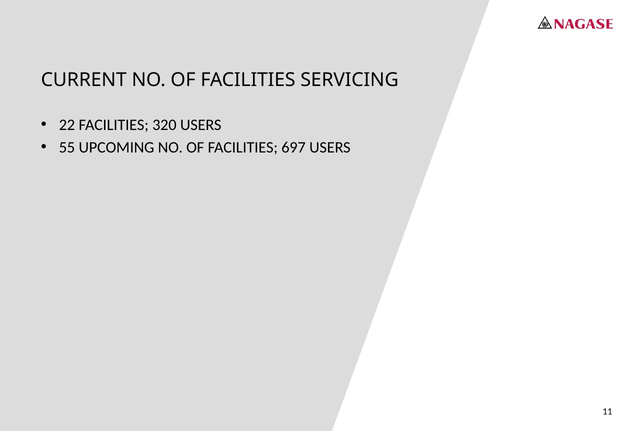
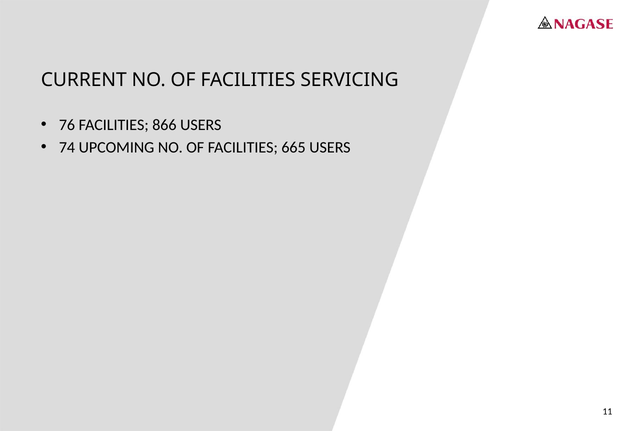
22: 22 -> 76 (67, 125)
320: 320 -> 866 (164, 125)
55: 55 -> 74 (67, 147)
697: 697 -> 665 (294, 147)
